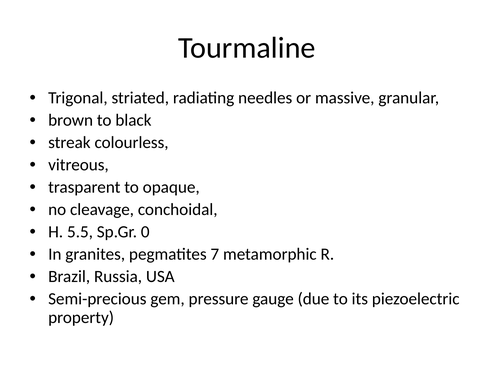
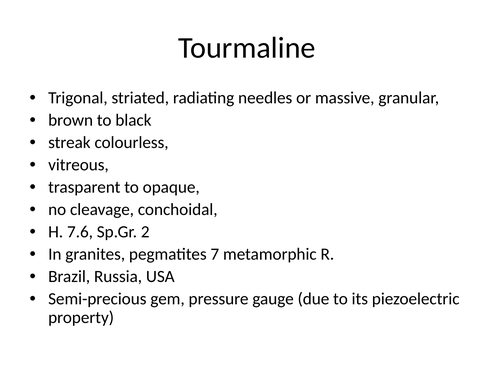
5.5: 5.5 -> 7.6 (80, 232)
0: 0 -> 2 (145, 232)
